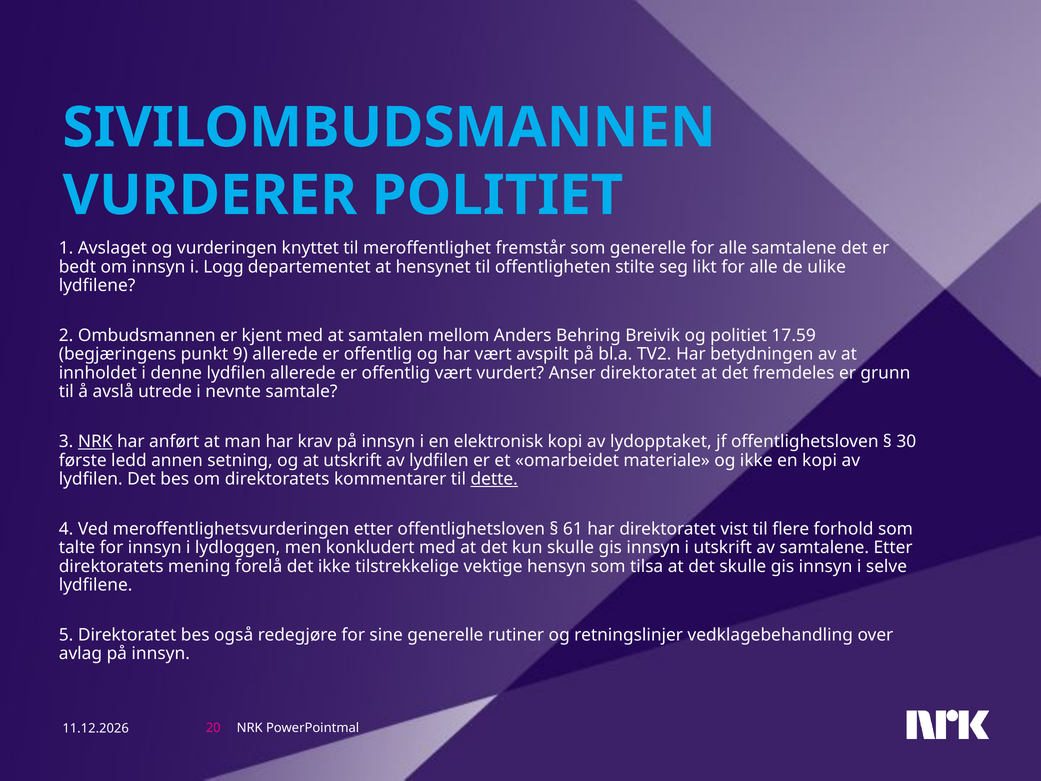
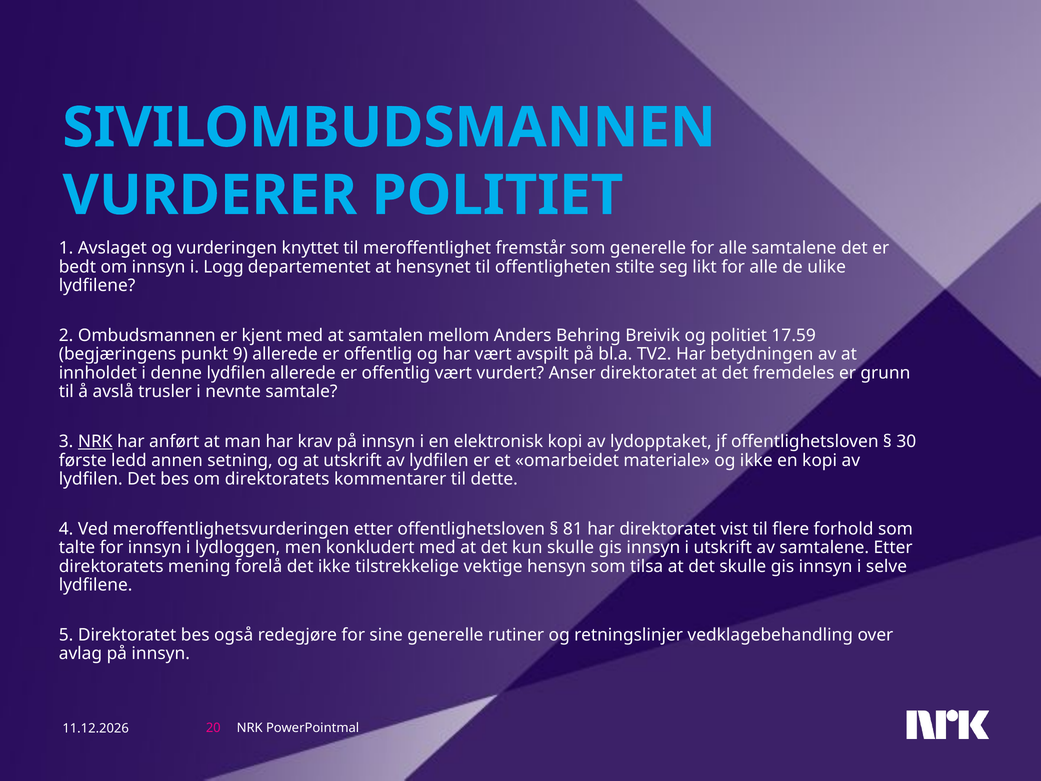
utrede: utrede -> trusler (165, 392)
dette underline: present -> none (494, 479)
61: 61 -> 81 (573, 529)
